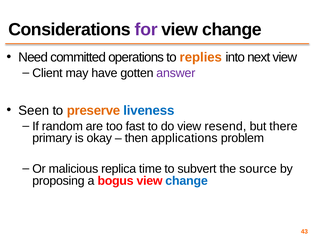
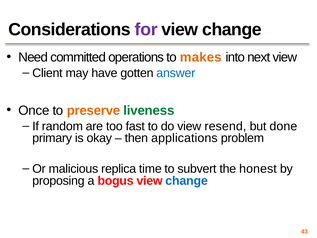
replies: replies -> makes (201, 57)
answer colour: purple -> blue (176, 73)
Seen: Seen -> Once (34, 110)
liveness colour: blue -> green (149, 110)
there: there -> done (283, 126)
source: source -> honest (258, 169)
